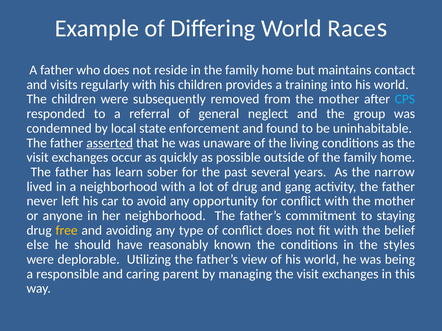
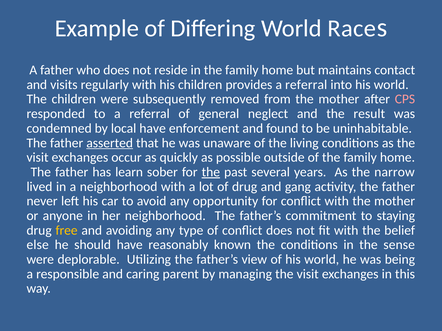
provides a training: training -> referral (306, 85)
CPS colour: light blue -> pink (405, 99)
group: group -> result (369, 114)
local state: state -> have (153, 129)
the underline: none -> present (211, 172)
styles: styles -> sense (399, 245)
